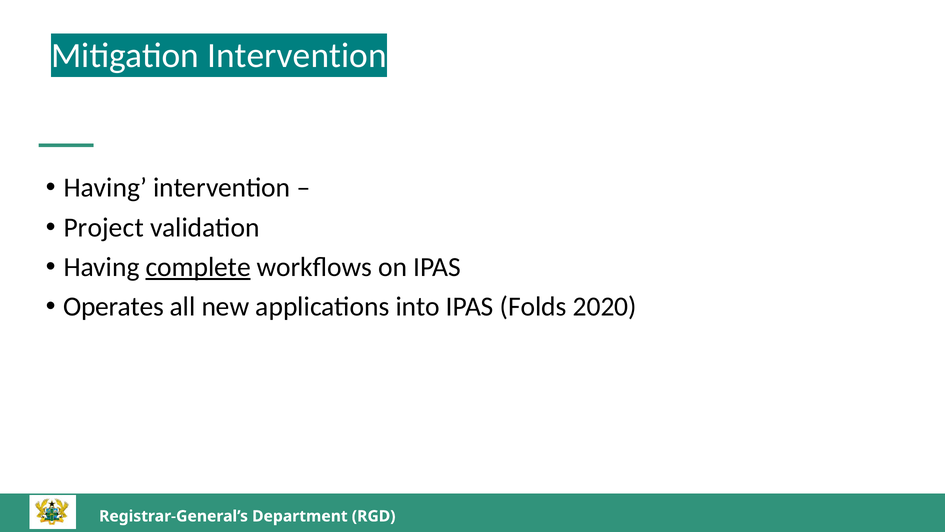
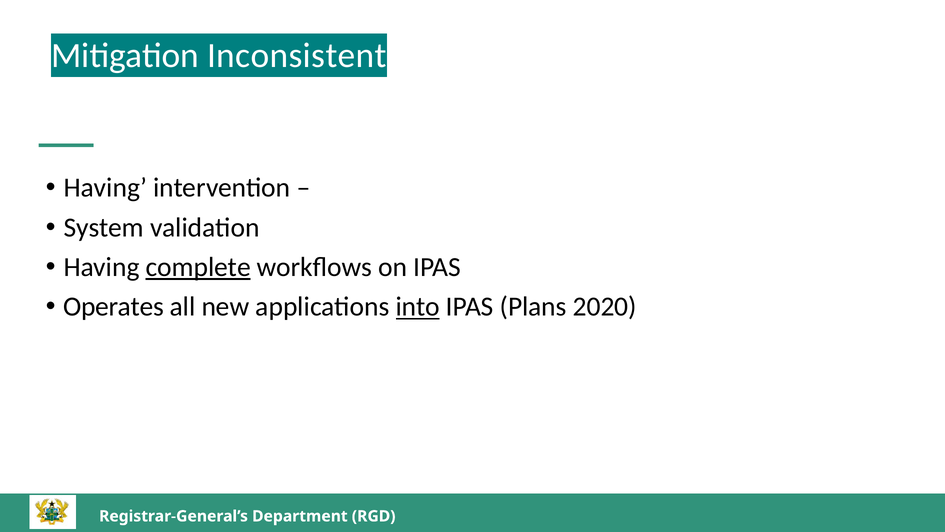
Mitigation Intervention: Intervention -> Inconsistent (297, 56)
Project: Project -> System (104, 227)
into underline: none -> present (418, 307)
Folds: Folds -> Plans (533, 307)
